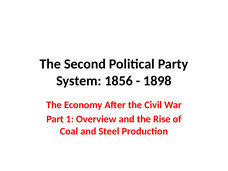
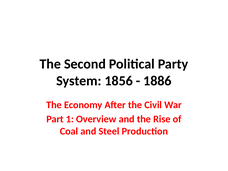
1898: 1898 -> 1886 (157, 81)
